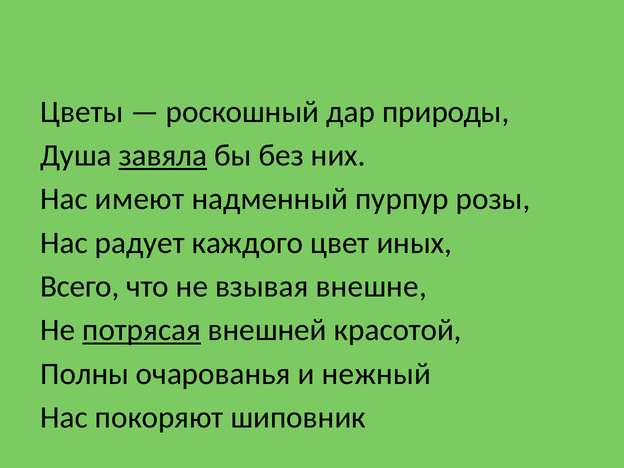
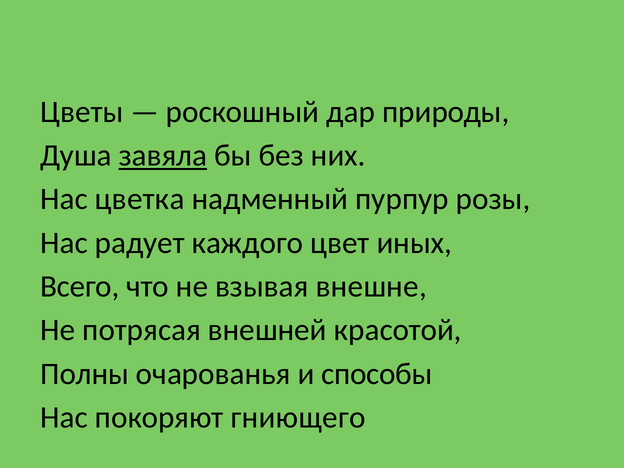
имеют: имеют -> цветка (140, 199)
потрясая underline: present -> none (142, 330)
нежный: нежный -> способы (377, 374)
шиповник: шиповник -> гниющего (298, 418)
